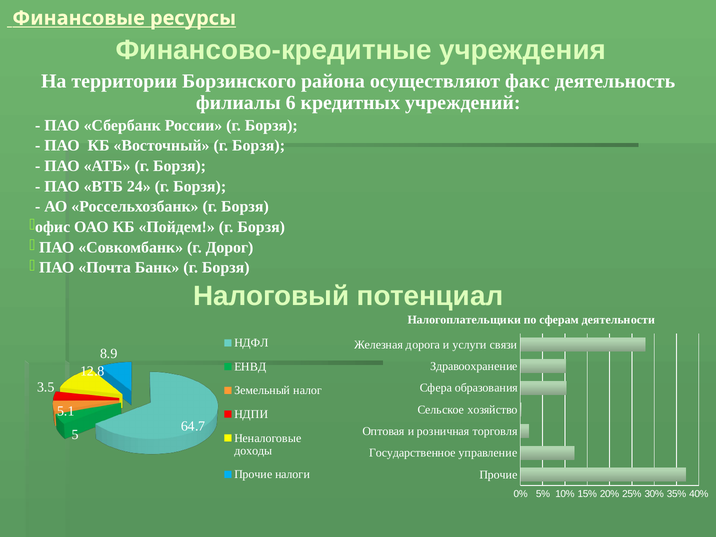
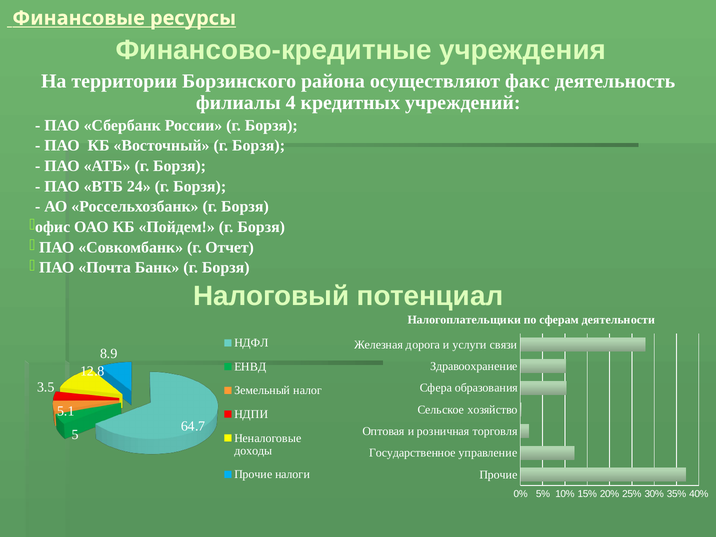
6: 6 -> 4 (291, 103)
Дорог: Дорог -> Отчет (230, 247)
